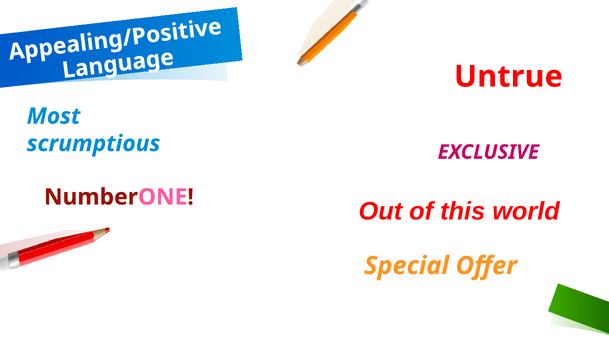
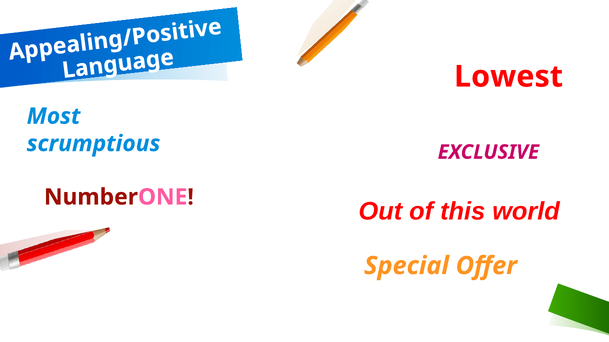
Untrue: Untrue -> Lowest (509, 77)
